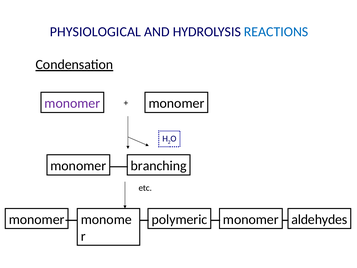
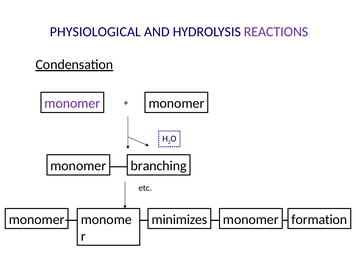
REACTIONS colour: blue -> purple (276, 32)
polymeric: polymeric -> minimizes (179, 219)
aldehydes: aldehydes -> formation (319, 219)
